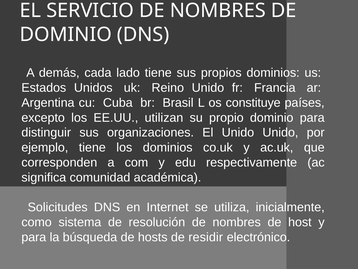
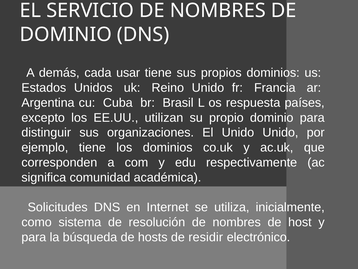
lado: lado -> usar (128, 73)
constituye: constituye -> respuesta (253, 103)
